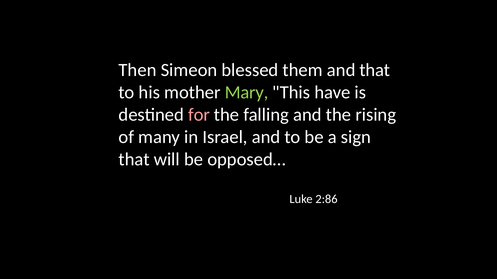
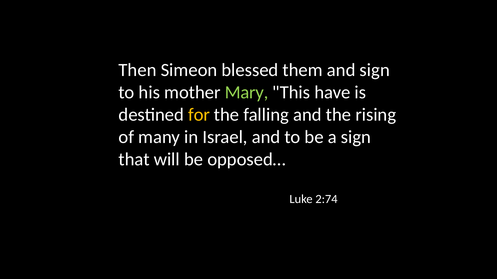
and that: that -> sign (375, 70)
for colour: pink -> yellow (199, 115)
2:86: 2:86 -> 2:74 (326, 199)
